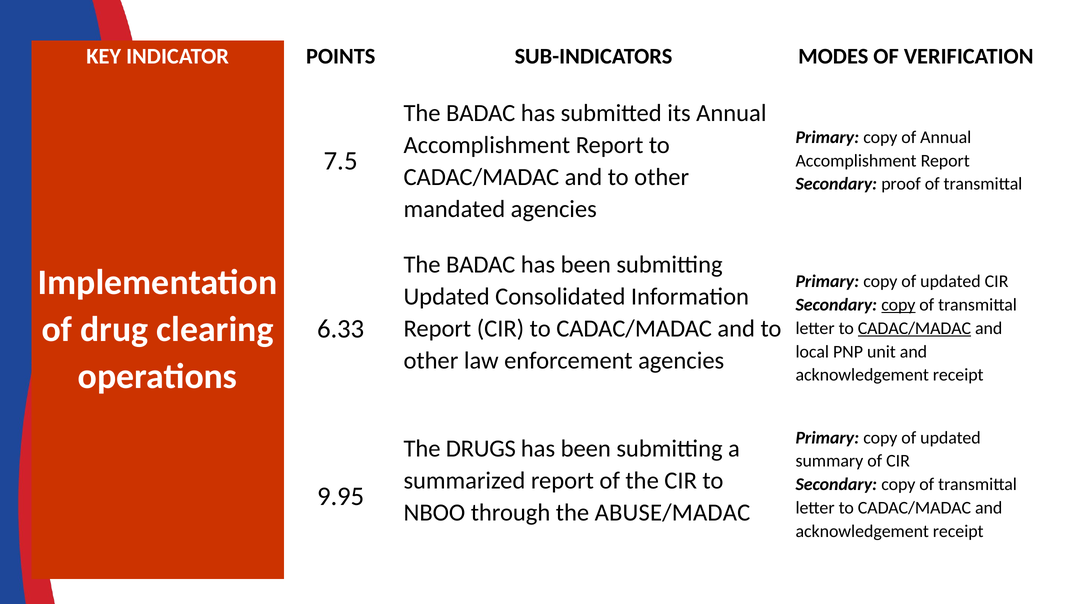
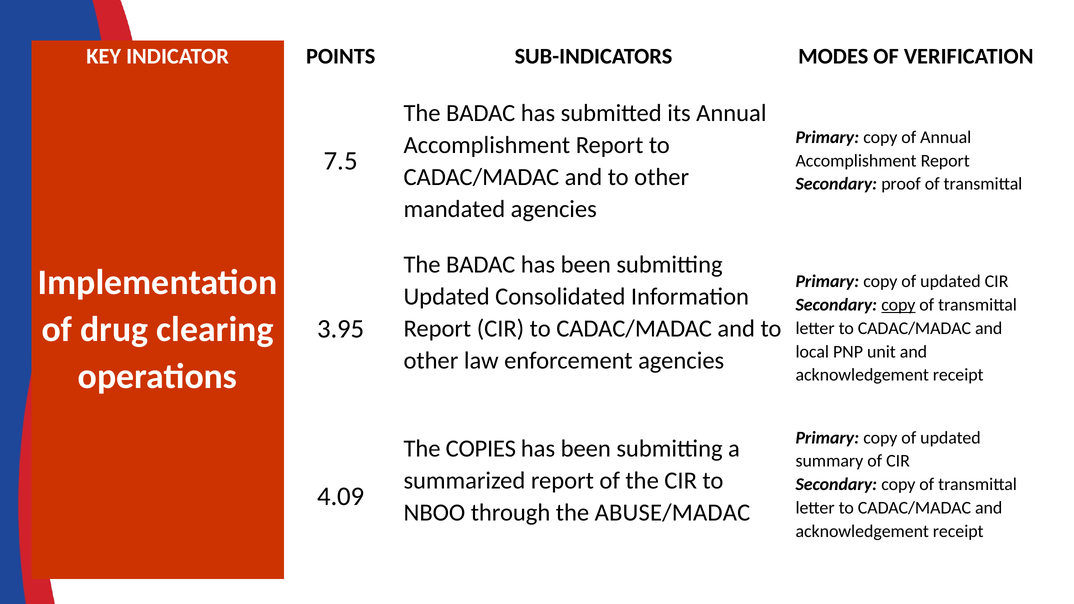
6.33: 6.33 -> 3.95 (341, 329)
CADAC/MADAC underline: present -> none (914, 328)
DRUGS: DRUGS -> COPIES (481, 449)
9.95: 9.95 -> 4.09 (341, 497)
